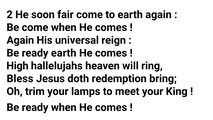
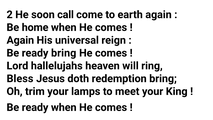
fair: fair -> call (66, 15)
Be come: come -> home (35, 27)
ready earth: earth -> bring (64, 53)
High: High -> Lord (17, 66)
